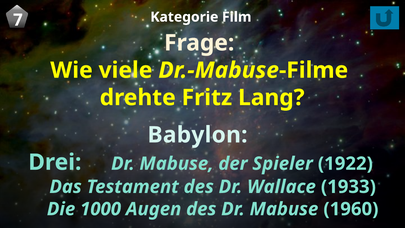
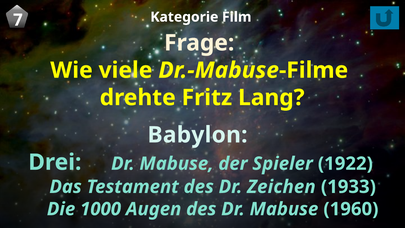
Wallace: Wallace -> Zeichen (281, 187)
